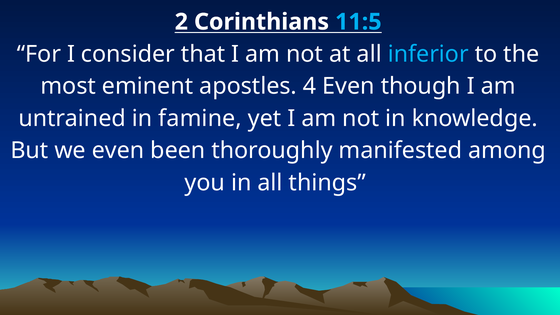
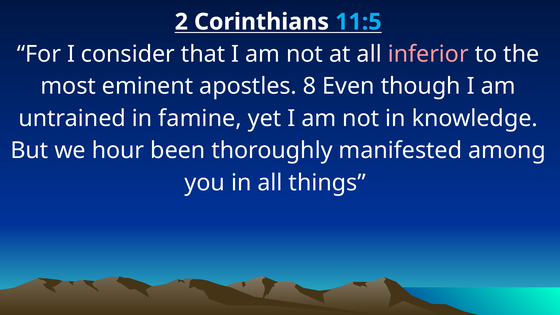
inferior colour: light blue -> pink (428, 54)
4: 4 -> 8 (310, 86)
we even: even -> hour (118, 151)
